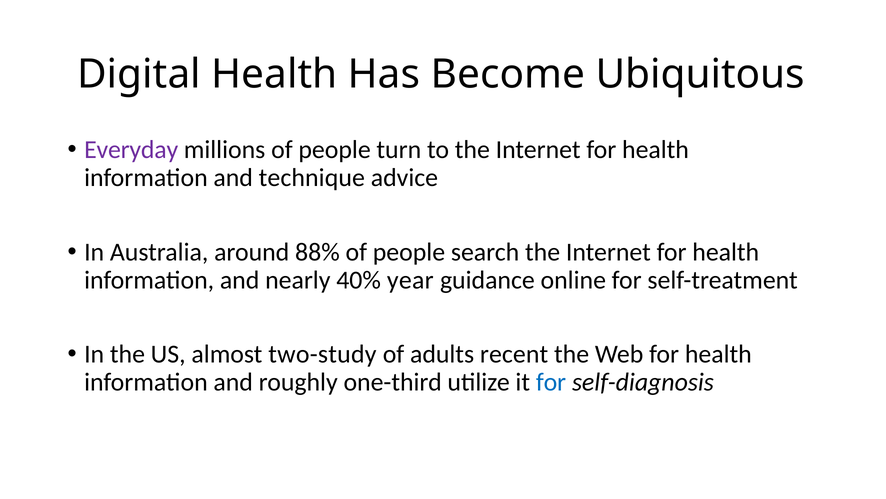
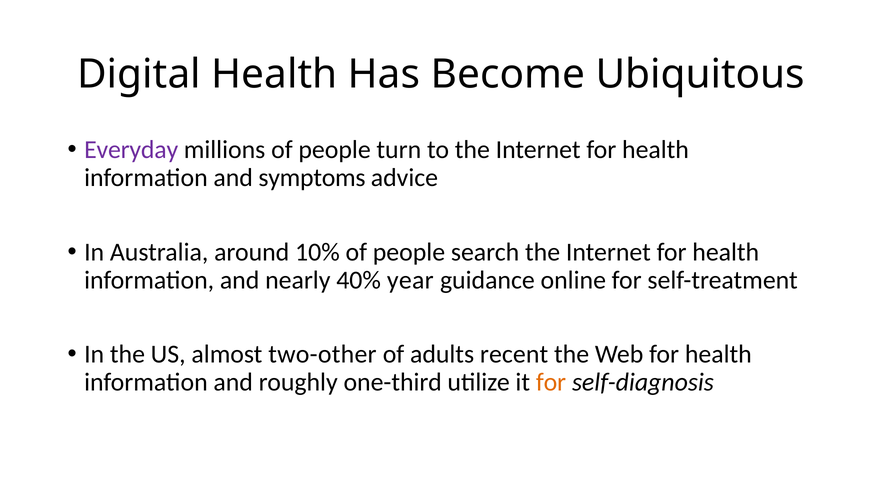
technique: technique -> symptoms (312, 178)
88%: 88% -> 10% (317, 252)
two-study: two-study -> two-other (322, 354)
for colour: blue -> orange (551, 382)
